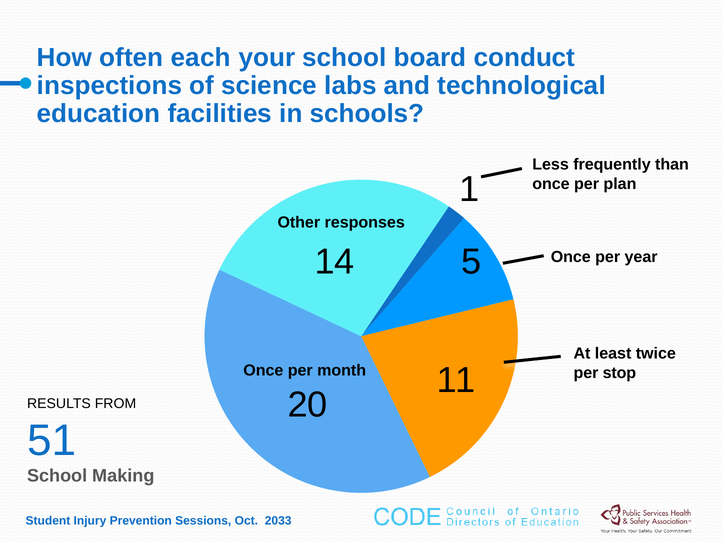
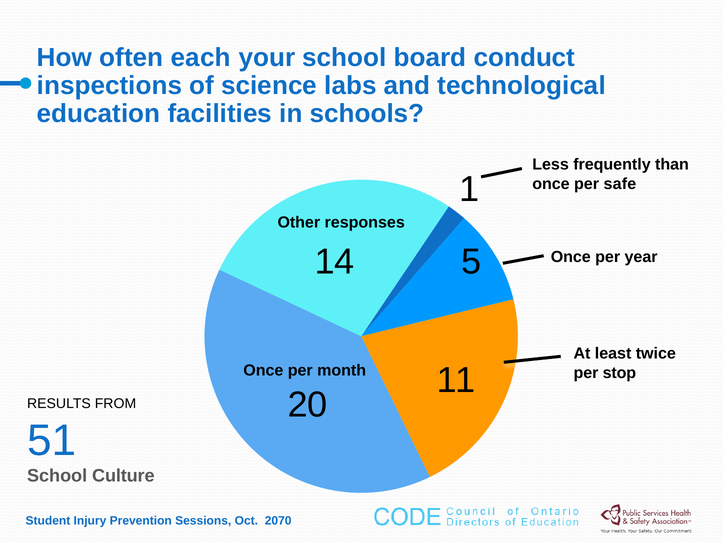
plan: plan -> safe (620, 184)
Making: Making -> Culture (123, 476)
2033: 2033 -> 2070 (278, 521)
